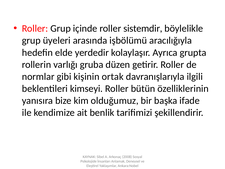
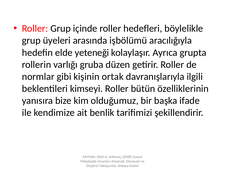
sistemdir: sistemdir -> hedefleri (143, 28)
yerdedir: yerdedir -> yeteneği (92, 52)
